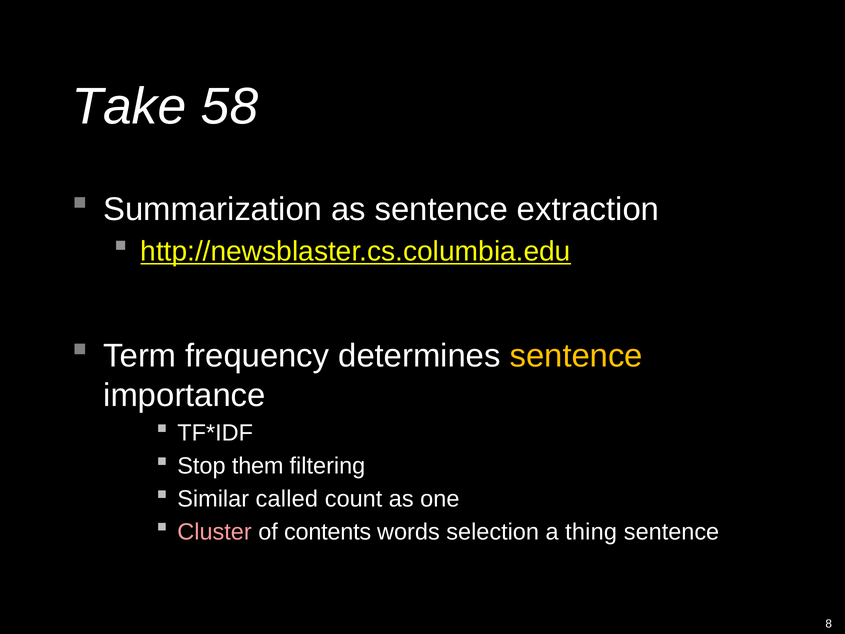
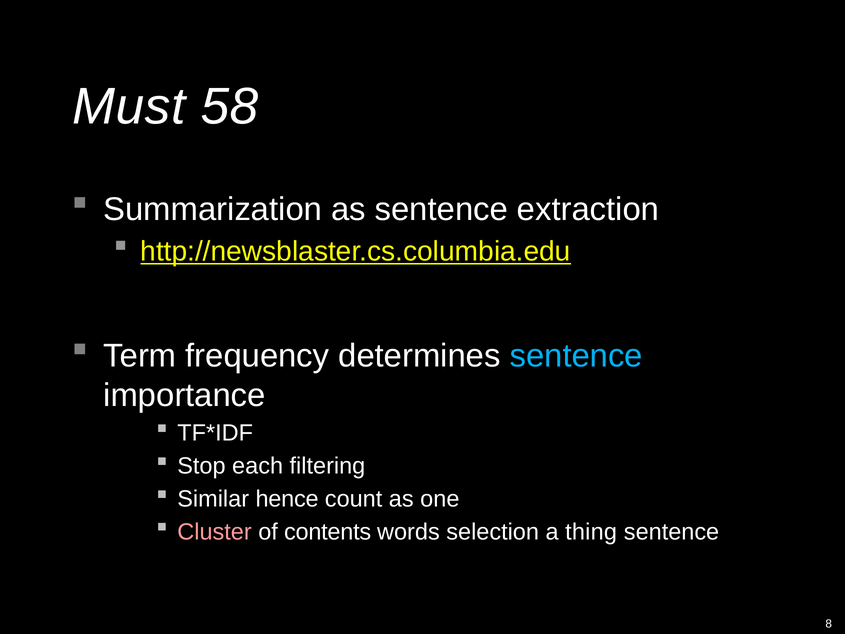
Take: Take -> Must (129, 107)
sentence colour: yellow -> light blue (576, 356)
them: them -> each (258, 466)
called: called -> hence (287, 499)
